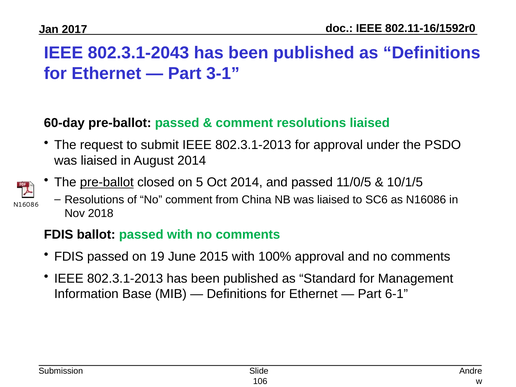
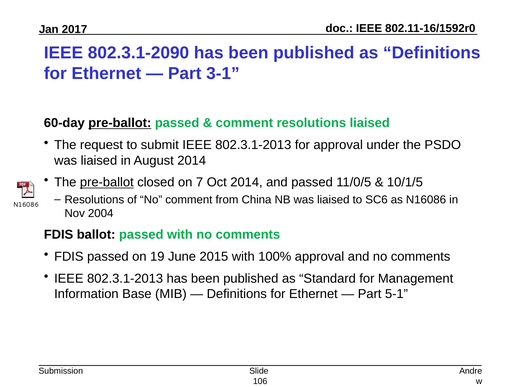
802.3.1-2043: 802.3.1-2043 -> 802.3.1-2090 (138, 53)
pre-ballot underline: none -> present (120, 123)
5: 5 -> 7 (200, 182)
2018: 2018 -> 2004 (101, 214)
6-1: 6-1 -> 5-1 (396, 294)
